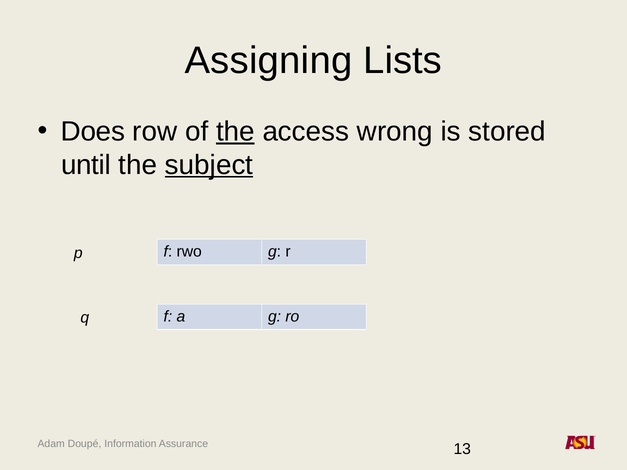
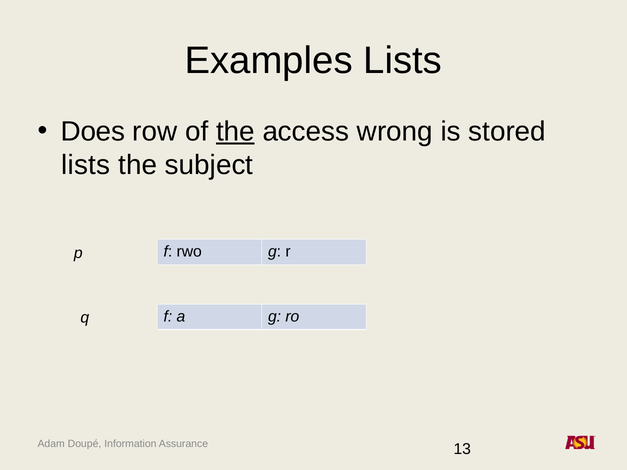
Assigning: Assigning -> Examples (269, 61)
until: until -> lists (86, 165)
subject underline: present -> none (209, 165)
